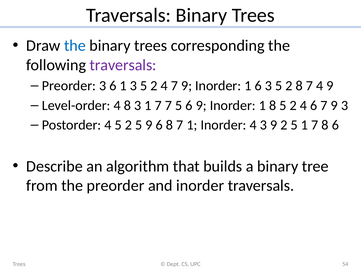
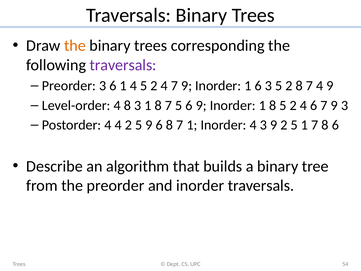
the colour: blue -> orange (75, 46)
1 3: 3 -> 4 (133, 86)
3 1 7: 7 -> 8 (158, 105)
4 5: 5 -> 4 (118, 125)
